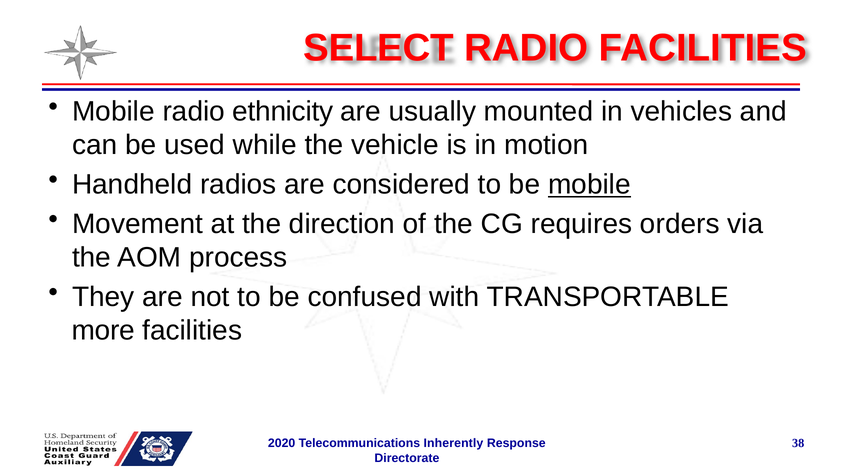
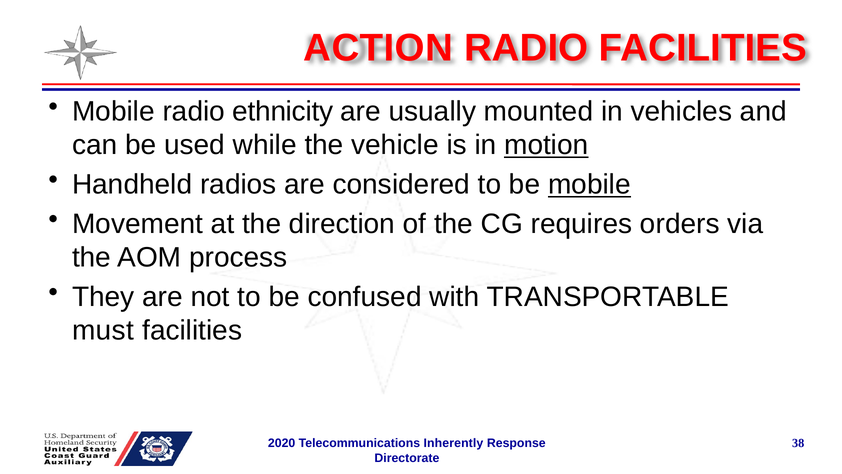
SELECT: SELECT -> ACTION (378, 48)
motion underline: none -> present (546, 145)
more: more -> must (103, 330)
